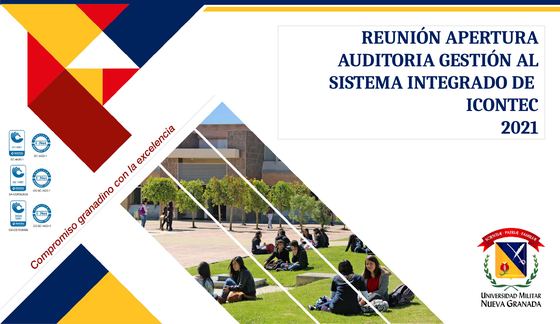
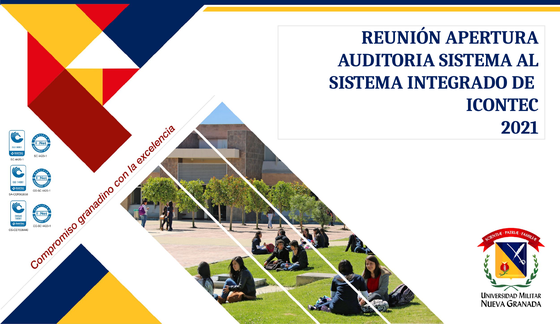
AUDITORIA GESTIÓN: GESTIÓN -> SISTEMA (476, 60)
